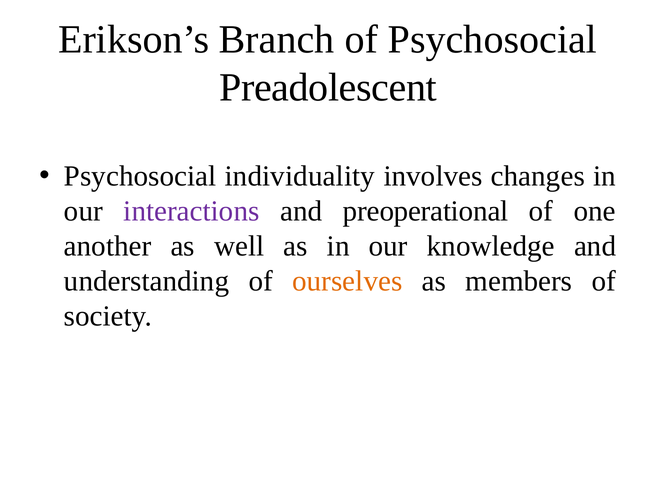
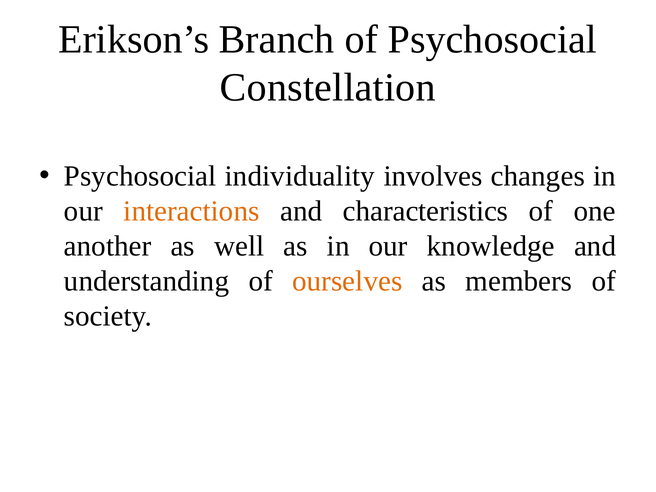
Preadolescent: Preadolescent -> Constellation (328, 88)
interactions colour: purple -> orange (191, 211)
preoperational: preoperational -> characteristics (426, 211)
